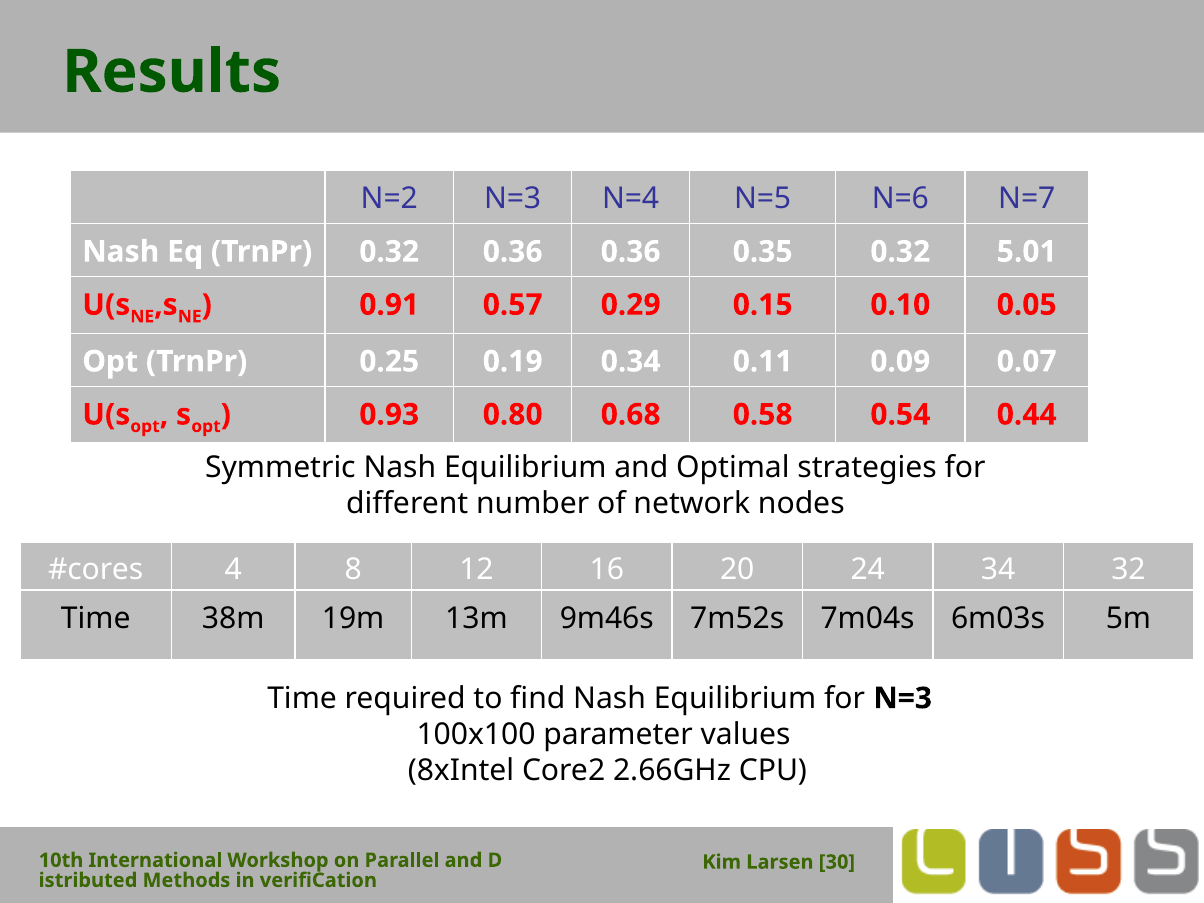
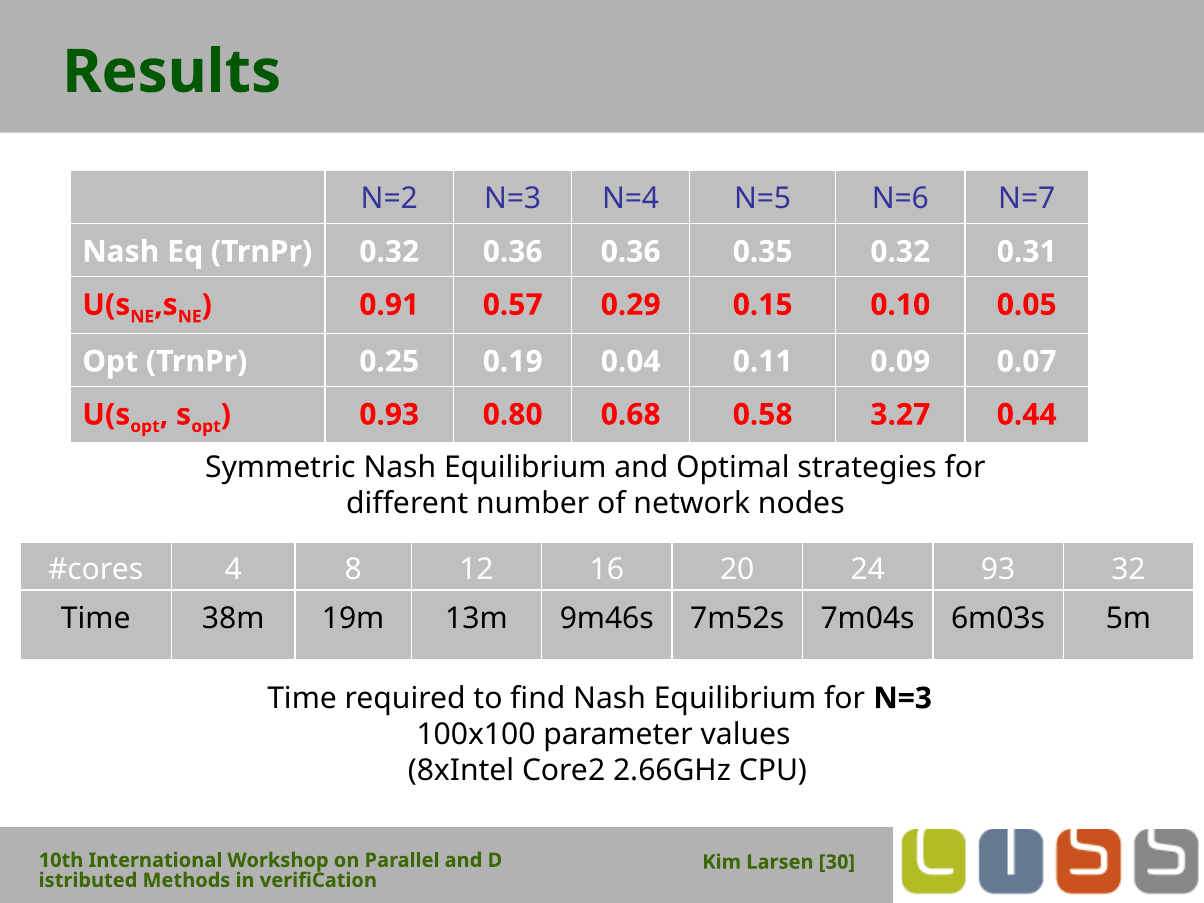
5.01: 5.01 -> 0.31 (1027, 252)
0.34: 0.34 -> 0.04 (631, 362)
0.54: 0.54 -> 3.27 (900, 415)
34: 34 -> 93 (998, 570)
